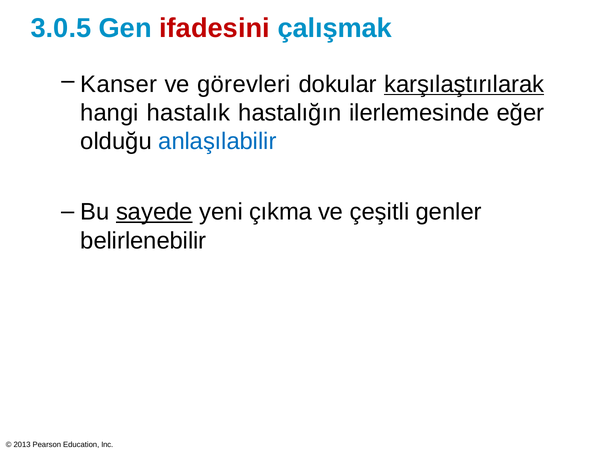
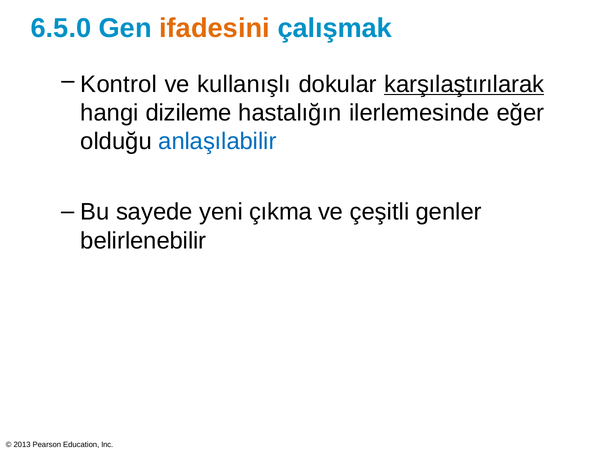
3.0.5: 3.0.5 -> 6.5.0 (61, 28)
ifadesini colour: red -> orange (215, 28)
Kanser: Kanser -> Kontrol (119, 84)
görevleri: görevleri -> kullanışlı (244, 84)
hastalık: hastalık -> dizileme (189, 113)
sayede underline: present -> none (154, 212)
